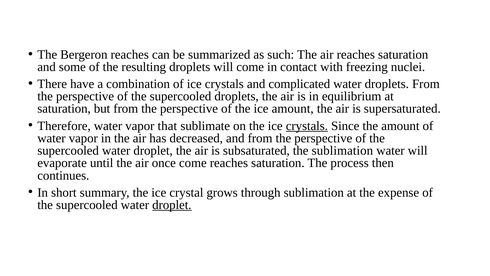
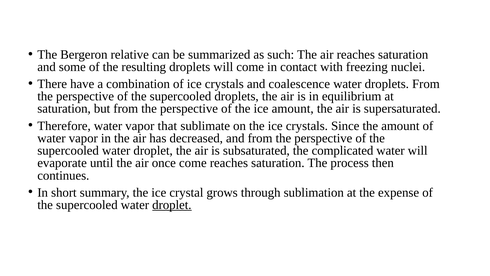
Bergeron reaches: reaches -> relative (130, 54)
complicated: complicated -> coalescence (299, 84)
crystals underline: present -> none (307, 126)
the sublimation: sublimation -> complicated (342, 150)
